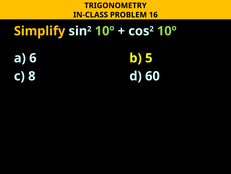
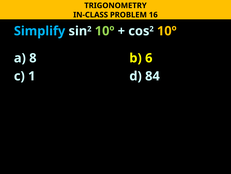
Simplify colour: yellow -> light blue (40, 31)
10º colour: light green -> yellow (167, 31)
6: 6 -> 8 (33, 58)
5: 5 -> 6 (149, 58)
8: 8 -> 1 (32, 76)
60: 60 -> 84 (152, 76)
